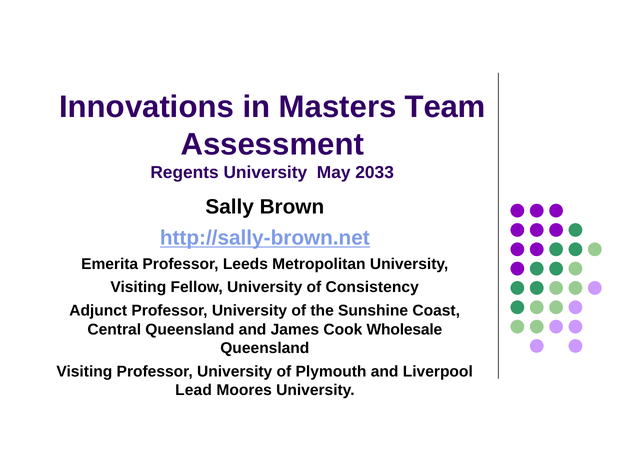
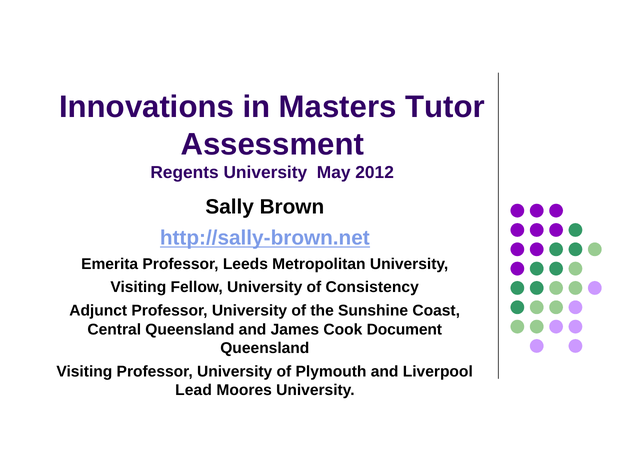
Team: Team -> Tutor (445, 107)
2033: 2033 -> 2012 (375, 173)
Wholesale: Wholesale -> Document (404, 330)
